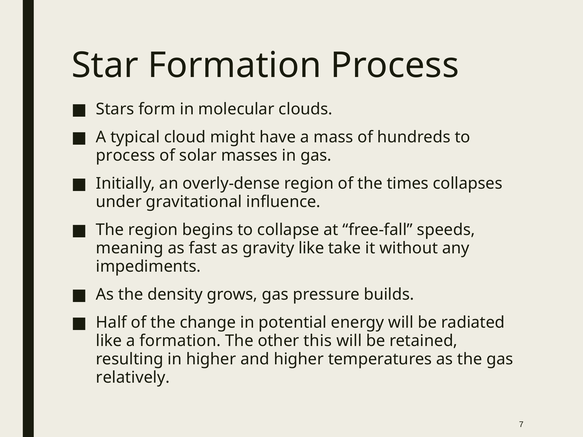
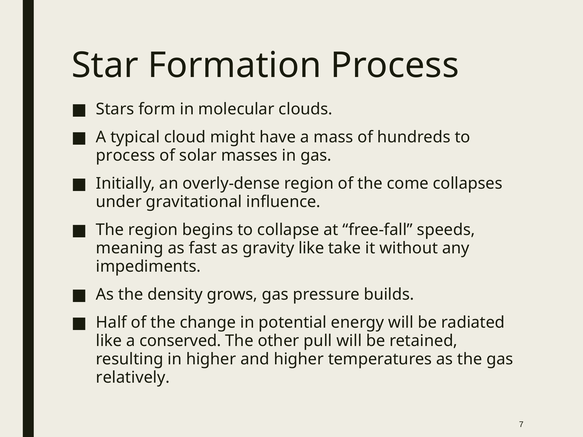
times: times -> come (408, 184)
a formation: formation -> conserved (180, 341)
this: this -> pull (318, 341)
